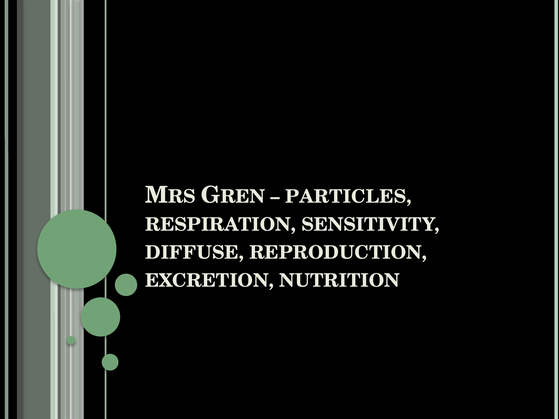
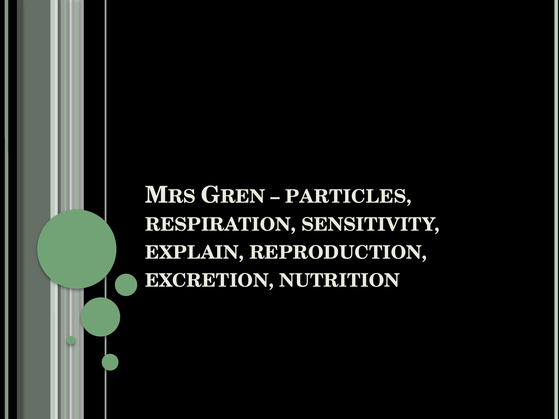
DIFFUSE: DIFFUSE -> EXPLAIN (195, 253)
